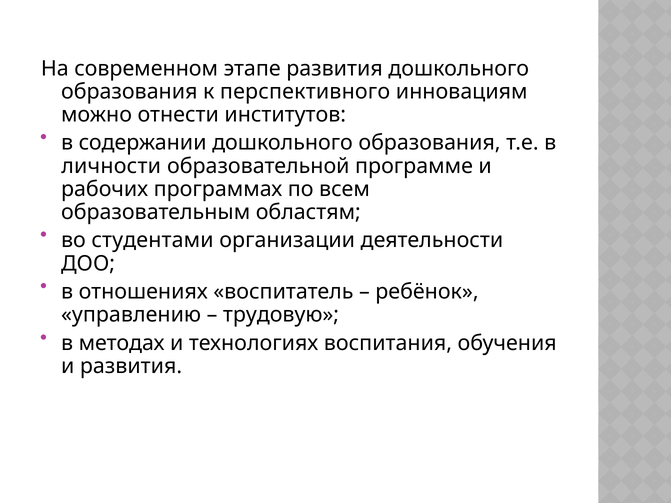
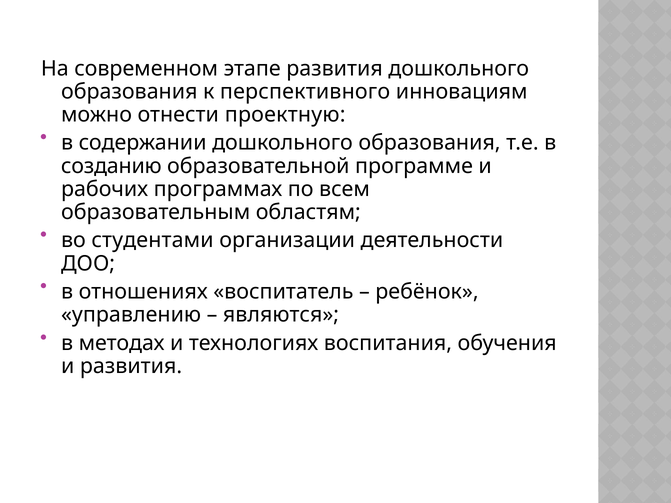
институтов: институтов -> проектную (285, 115)
личности: личности -> созданию (111, 166)
трудовую: трудовую -> являются (281, 315)
